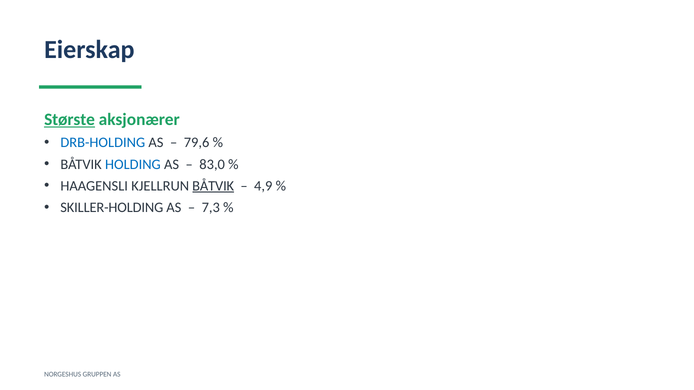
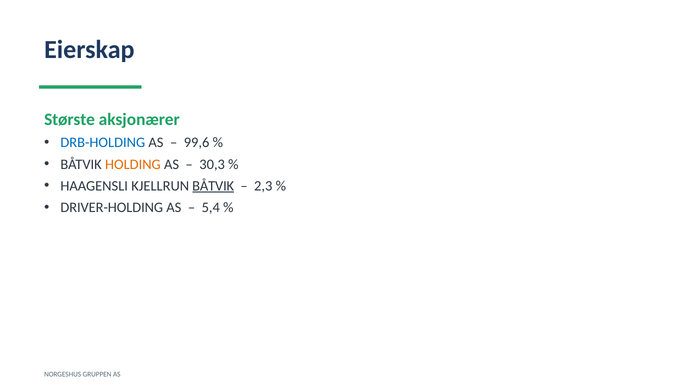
Største underline: present -> none (70, 119)
79,6: 79,6 -> 99,6 (197, 143)
HOLDING colour: blue -> orange (133, 164)
83,0: 83,0 -> 30,3 (212, 164)
4,9: 4,9 -> 2,3 (263, 186)
SKILLER-HOLDING: SKILLER-HOLDING -> DRIVER-HOLDING (112, 208)
7,3: 7,3 -> 5,4 (211, 208)
